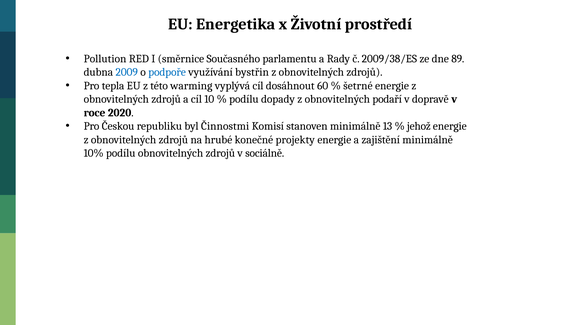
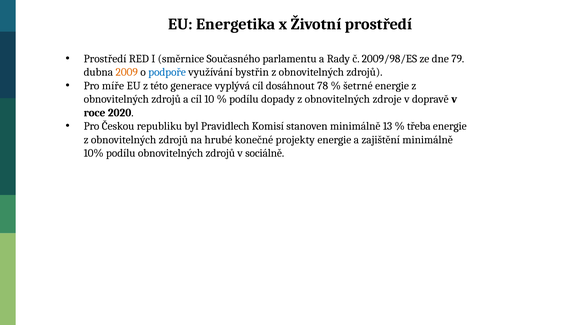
Pollution: Pollution -> Prostředí (105, 59)
2009/38/ES: 2009/38/ES -> 2009/98/ES (389, 59)
89: 89 -> 79 (458, 59)
2009 colour: blue -> orange (127, 72)
tepla: tepla -> míře (113, 86)
warming: warming -> generace (191, 86)
60: 60 -> 78 (323, 86)
podaří: podaří -> zdroje (387, 99)
Činnostmi: Činnostmi -> Pravidlech (225, 126)
jehož: jehož -> třeba (419, 126)
